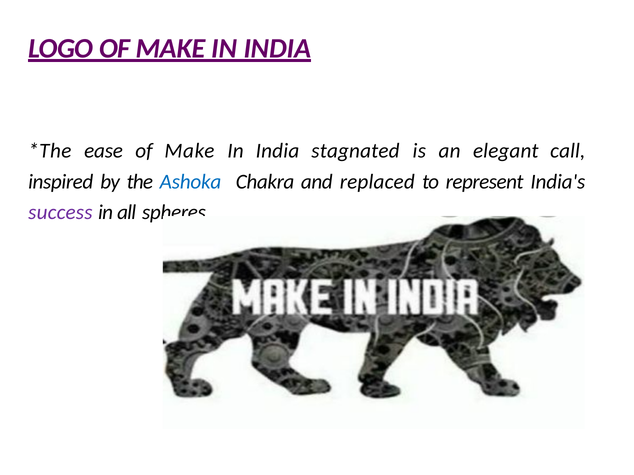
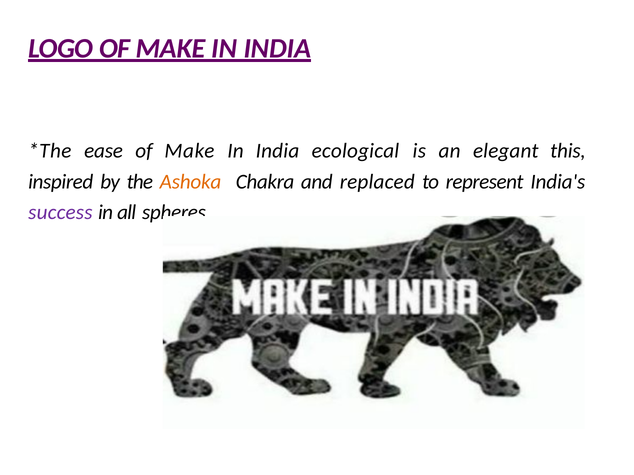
stagnated: stagnated -> ecological (355, 151)
call: call -> this (568, 151)
Ashoka colour: blue -> orange (191, 182)
